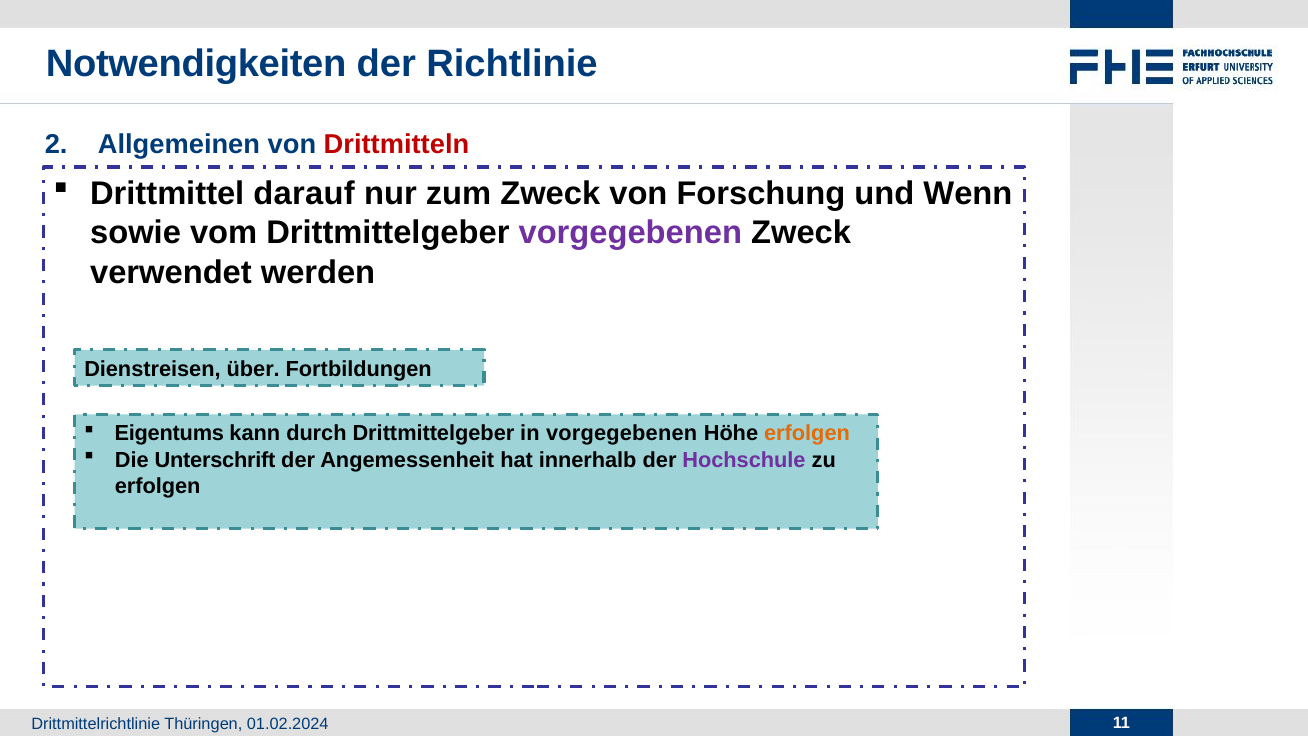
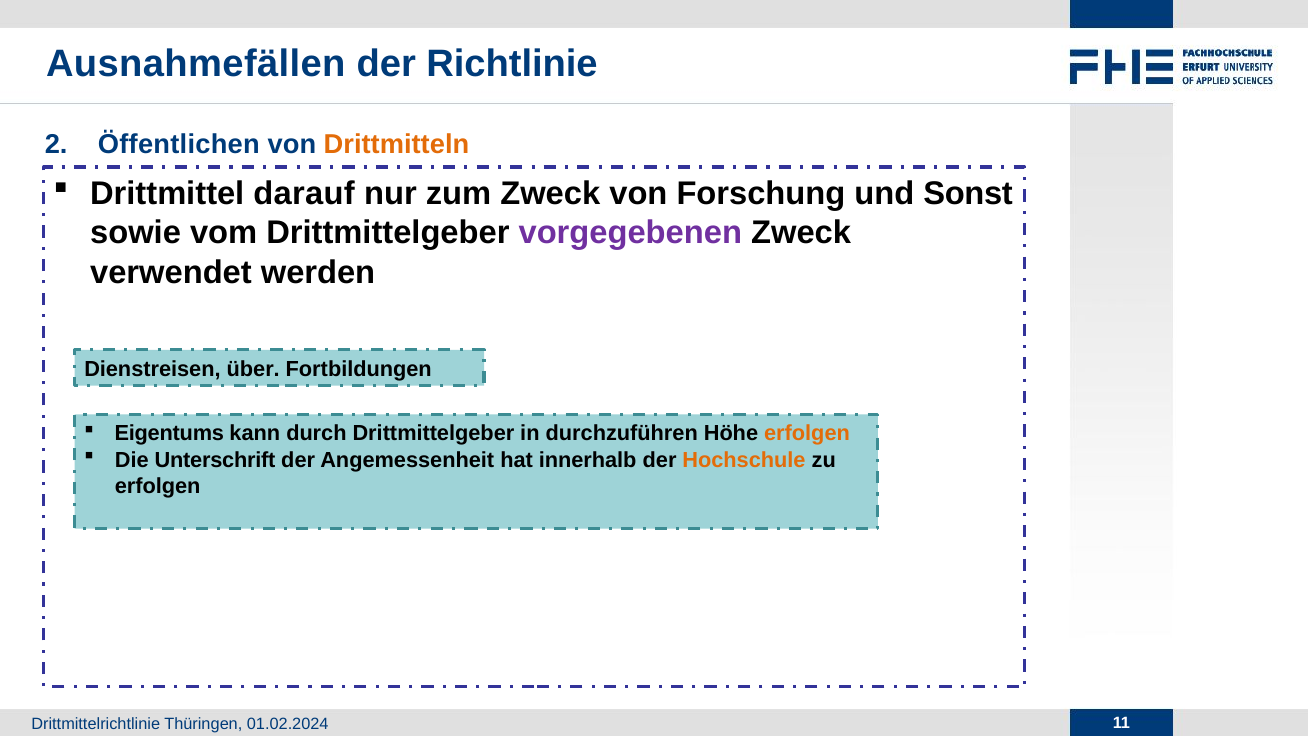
Notwendigkeiten: Notwendigkeiten -> Ausnahmefällen (196, 64)
Allgemeinen: Allgemeinen -> Öffentlichen (179, 144)
Drittmitteln colour: red -> orange (396, 144)
Wenn: Wenn -> Sonst (968, 194)
in vorgegebenen: vorgegebenen -> durchzuführen (622, 434)
Hochschule colour: purple -> orange (744, 460)
